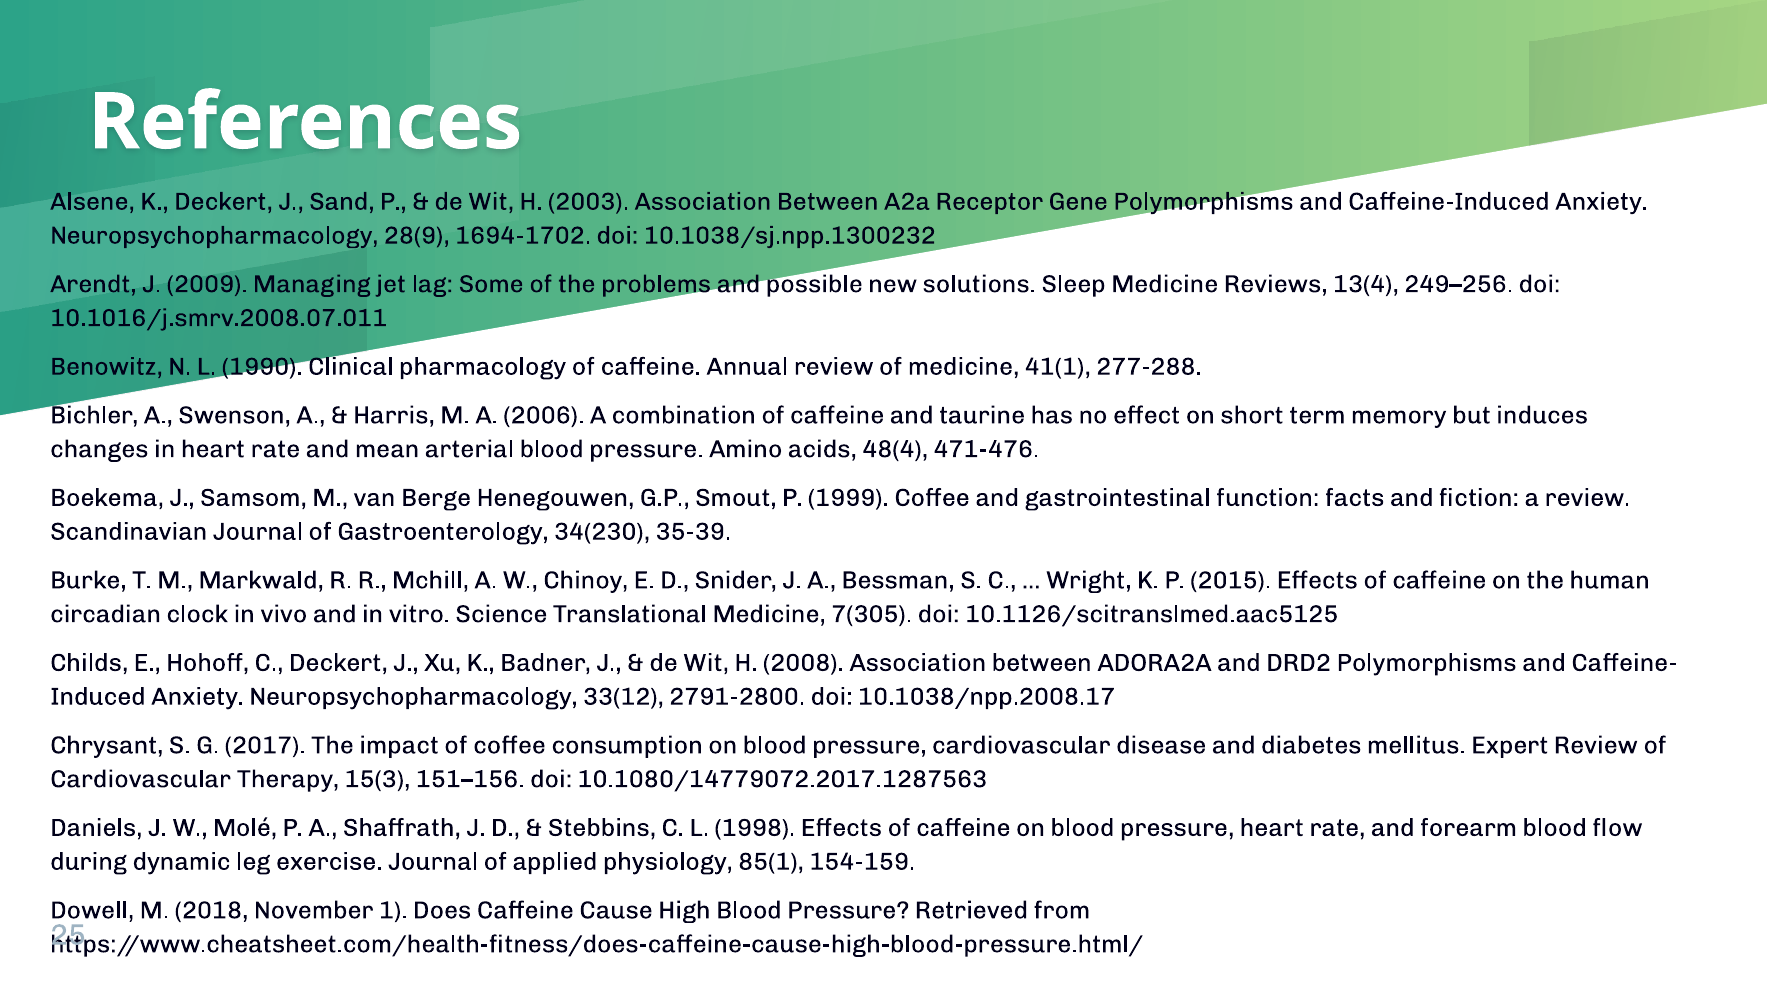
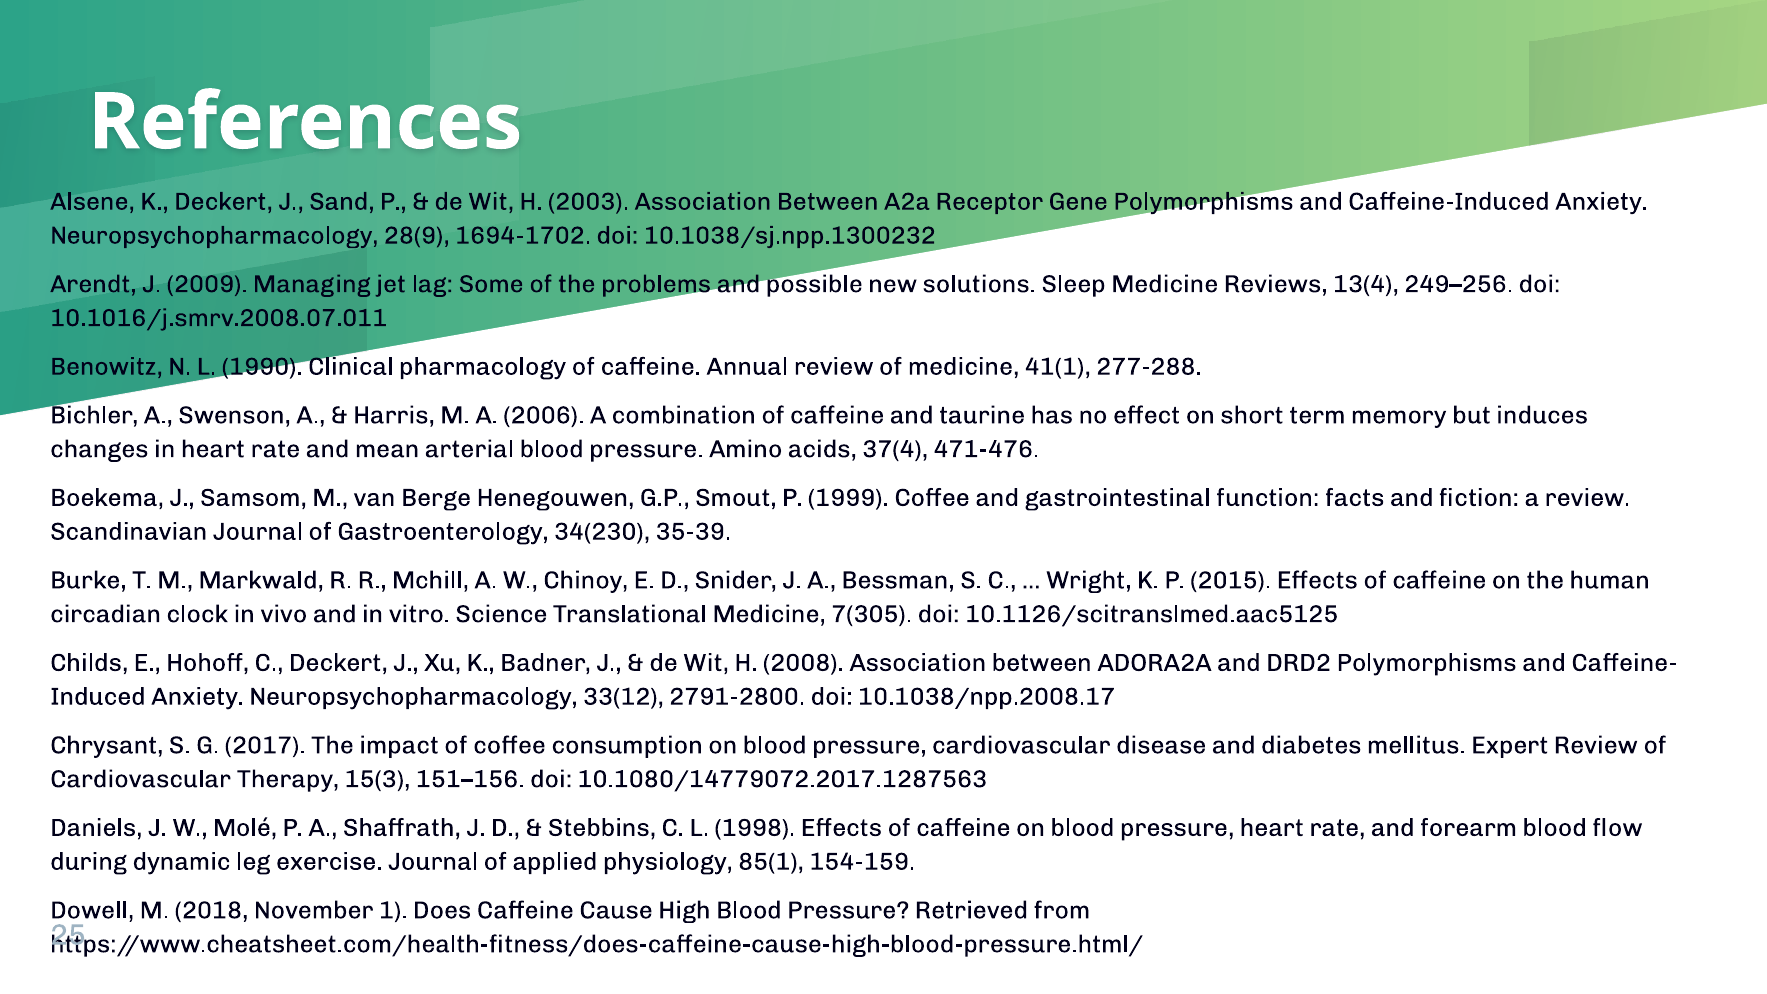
48(4: 48(4 -> 37(4 (895, 449)
